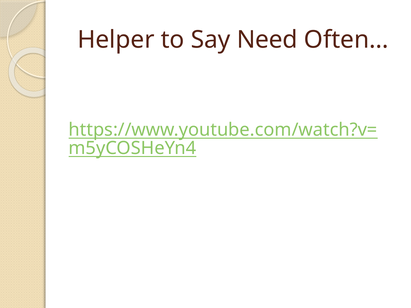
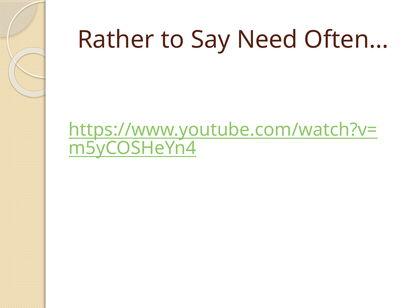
Helper: Helper -> Rather (116, 40)
